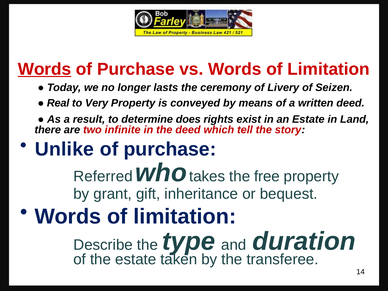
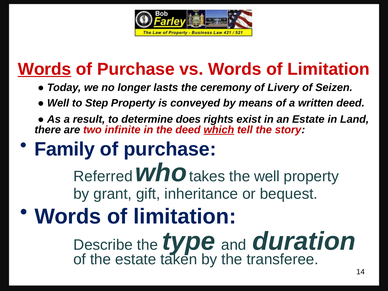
Real: Real -> Well (58, 103)
Very: Very -> Step (97, 103)
which underline: none -> present (219, 130)
Unlike: Unlike -> Family (65, 149)
the free: free -> well (267, 176)
